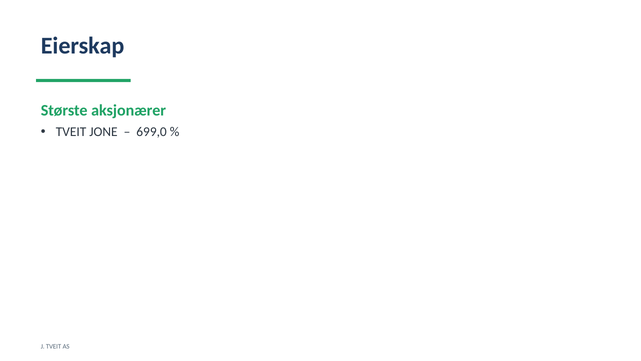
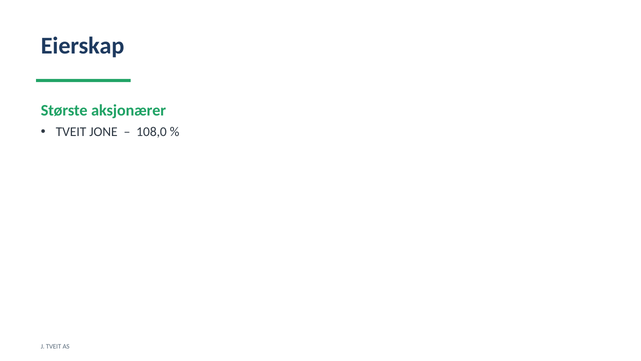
699,0: 699,0 -> 108,0 (152, 132)
